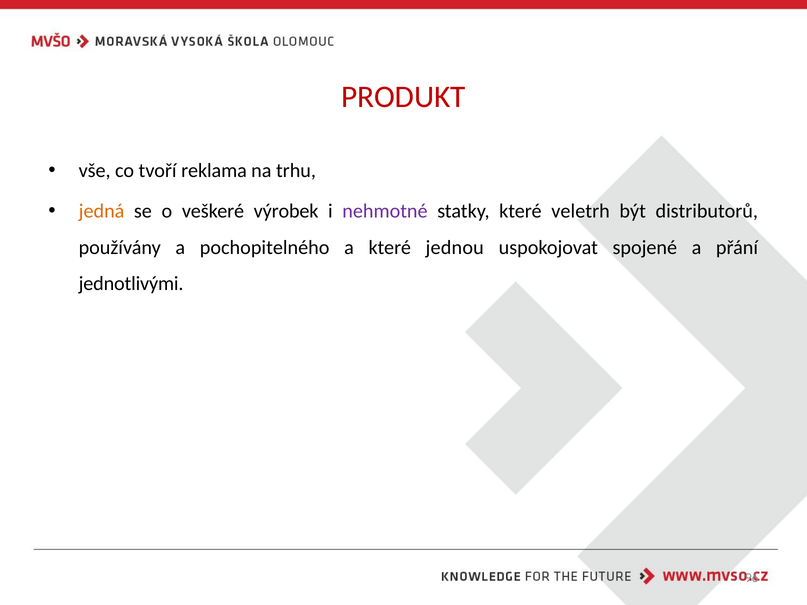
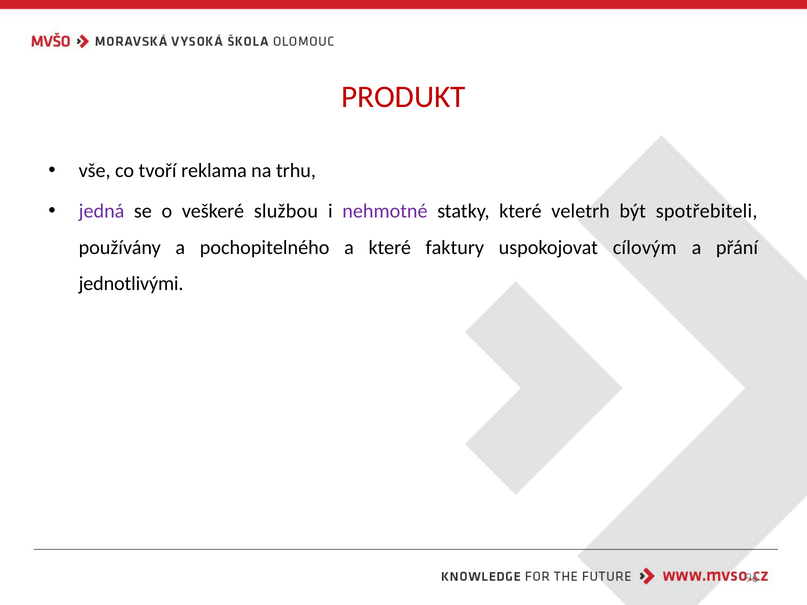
jedná colour: orange -> purple (102, 211)
výrobek: výrobek -> službou (286, 211)
distributorů: distributorů -> spotřebiteli (707, 211)
jednou: jednou -> faktury (455, 248)
spojené: spojené -> cílovým (645, 248)
